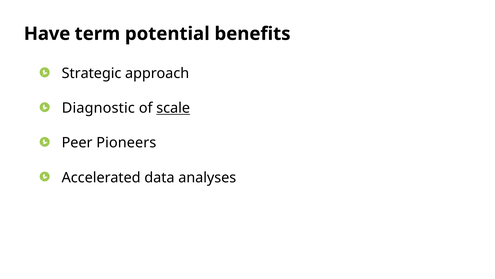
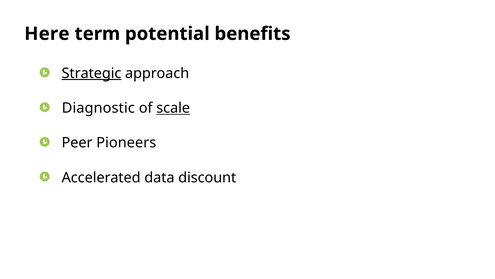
Have: Have -> Here (47, 34)
Strategic underline: none -> present (92, 73)
analyses: analyses -> discount (207, 177)
